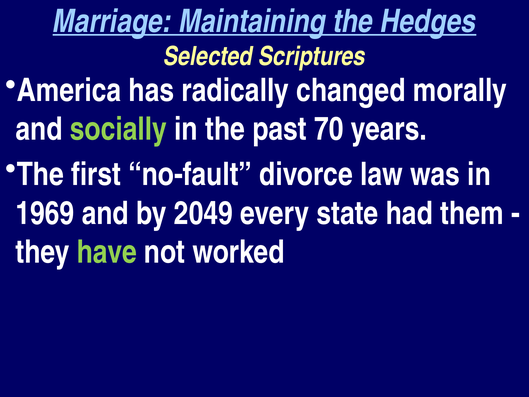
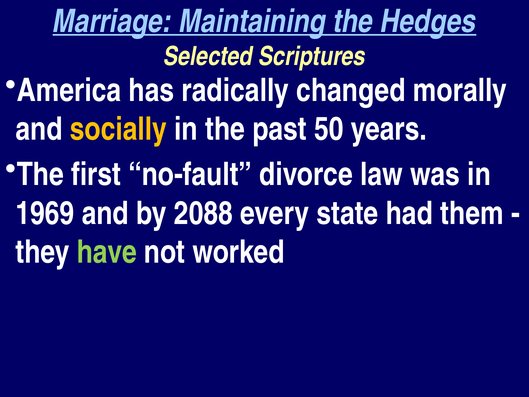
socially colour: light green -> yellow (118, 129)
70: 70 -> 50 (329, 129)
2049: 2049 -> 2088 (203, 213)
